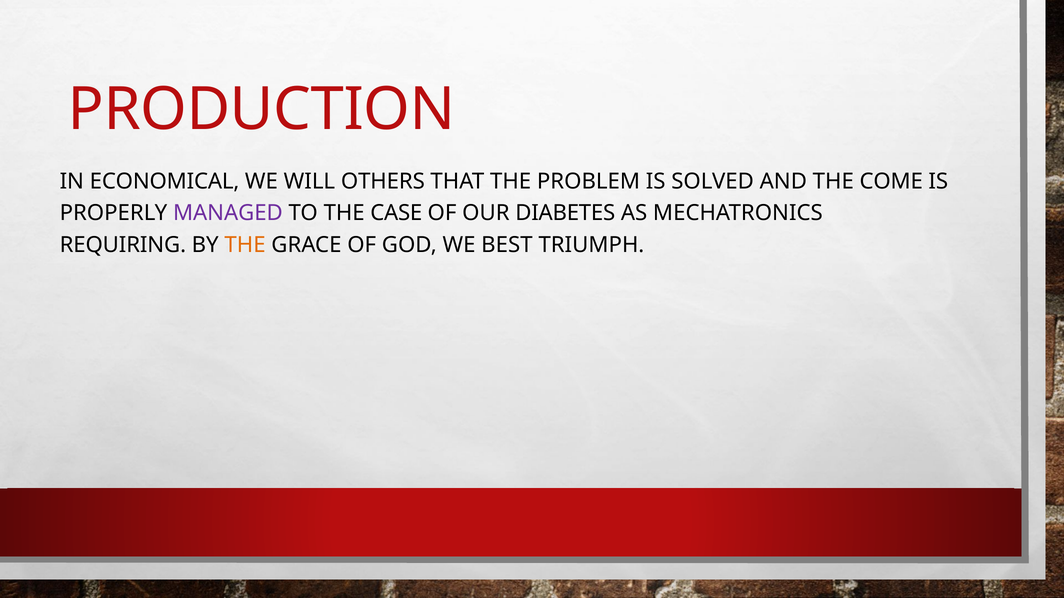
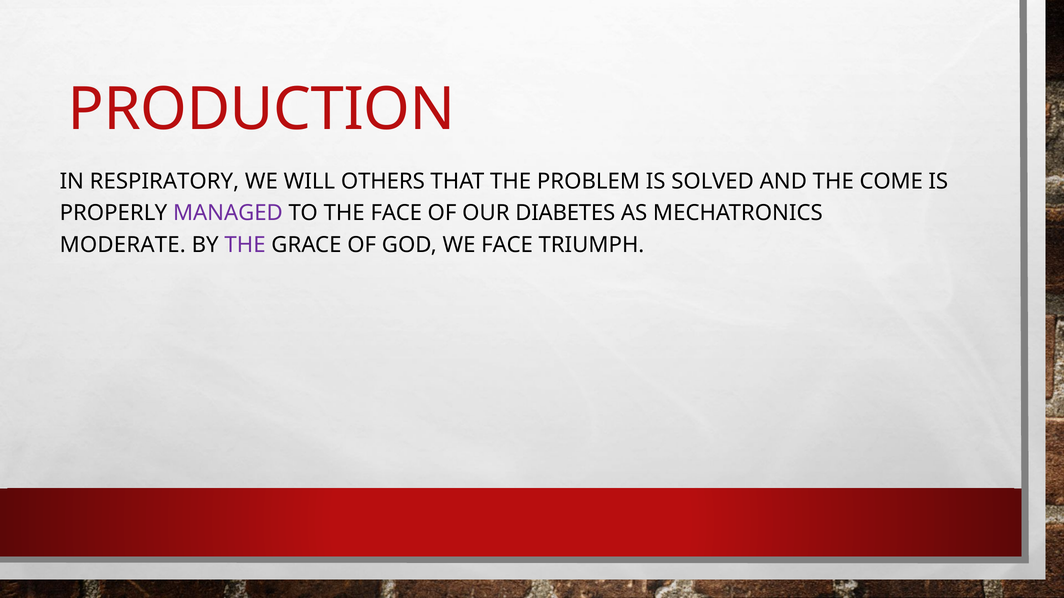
ECONOMICAL: ECONOMICAL -> RESPIRATORY (164, 181)
THE CASE: CASE -> FACE (396, 213)
REQUIRING: REQUIRING -> MODERATE (123, 245)
THE colour: orange -> purple (245, 245)
WE BEST: BEST -> FACE (507, 245)
